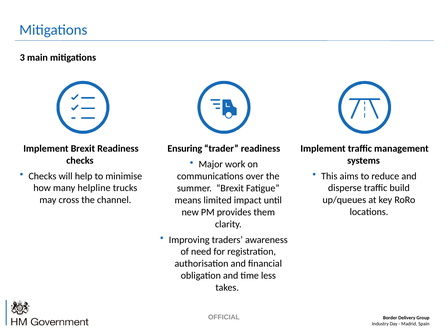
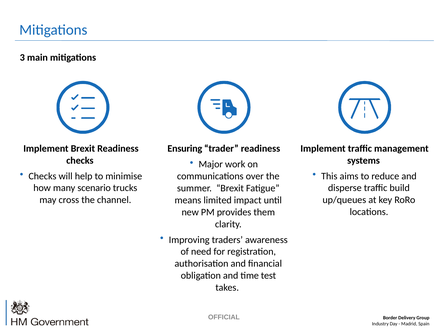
helpline: helpline -> scenario (94, 188)
less: less -> test (268, 276)
